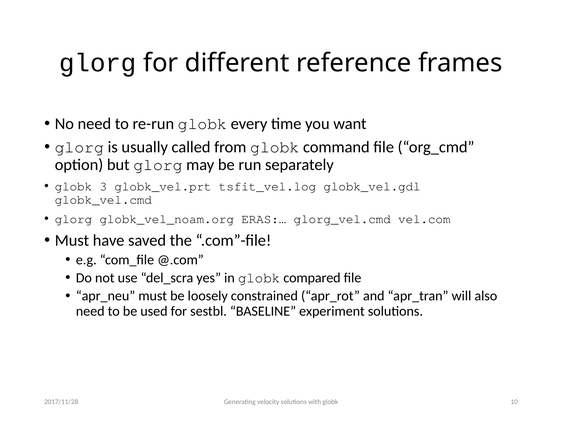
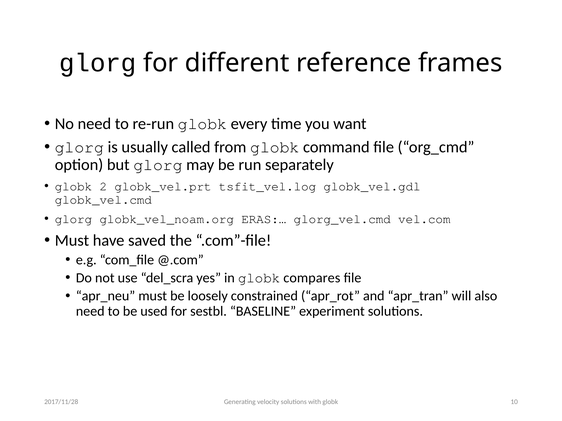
3: 3 -> 2 (103, 186)
compared: compared -> compares (312, 278)
